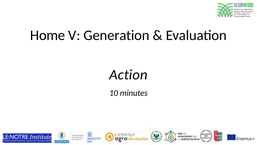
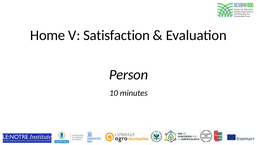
Generation: Generation -> Satisfaction (117, 35)
Action: Action -> Person (129, 74)
